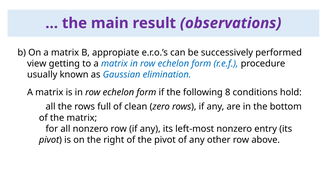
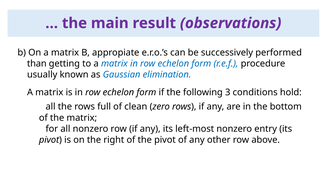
view: view -> than (37, 63)
8: 8 -> 3 (228, 92)
